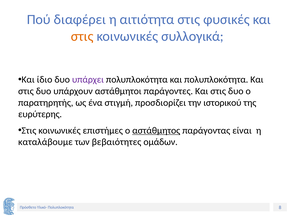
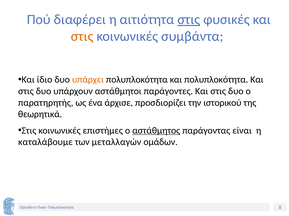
στις underline: none -> present (189, 20)
συλλογικά: συλλογικά -> συμβάντα (192, 36)
υπάρχει colour: purple -> orange (88, 80)
στιγμή: στιγμή -> άρχισε (119, 103)
ευρύτερης: ευρύτερης -> θεωρητικά (40, 115)
βεβαιότητες: βεβαιότητες -> μεταλλαγών (116, 142)
